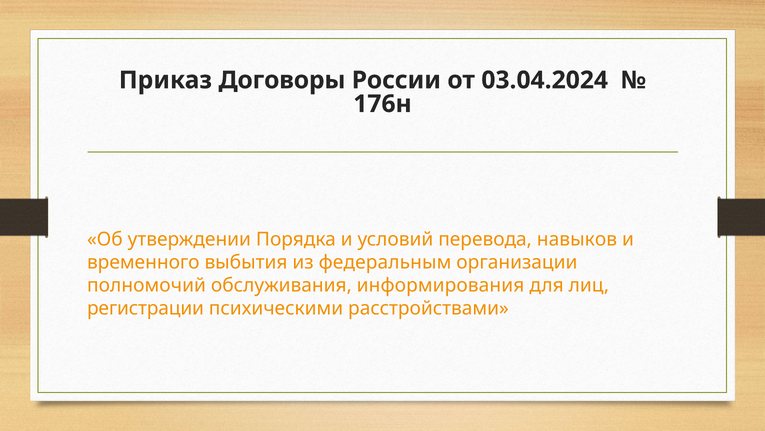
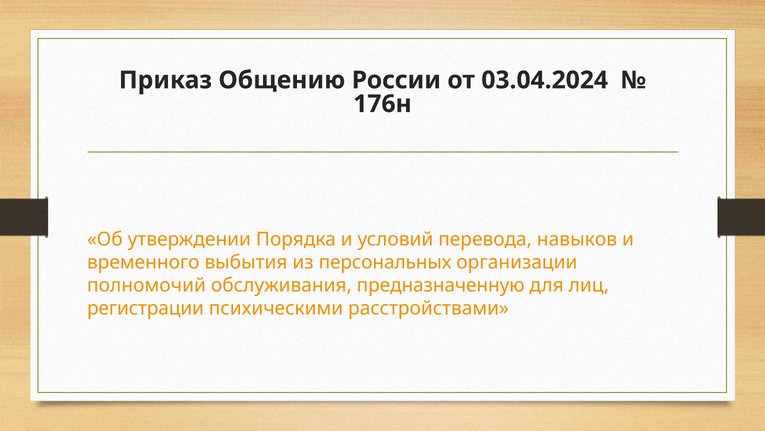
Договоры: Договоры -> Общению (282, 80)
федеральным: федеральным -> персональных (385, 262)
информирования: информирования -> предназначенную (441, 285)
